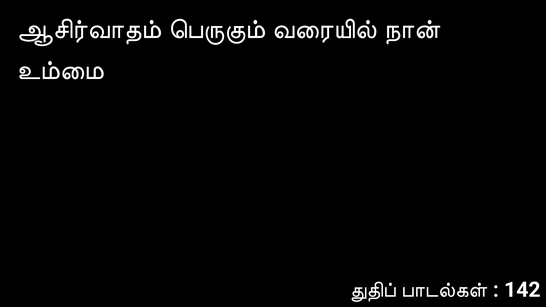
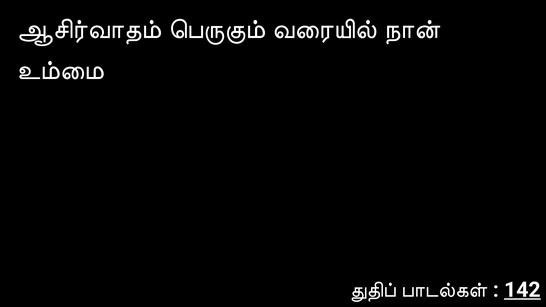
142 underline: none -> present (522, 290)
